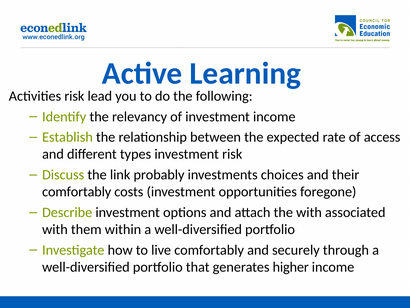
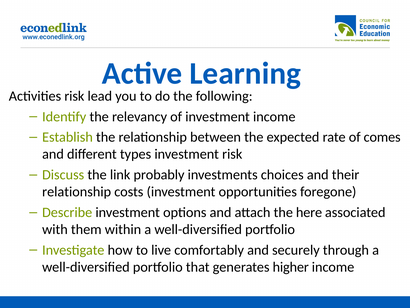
access: access -> comes (382, 137)
comfortably: comfortably -> relationship (77, 192)
the with: with -> here (309, 212)
